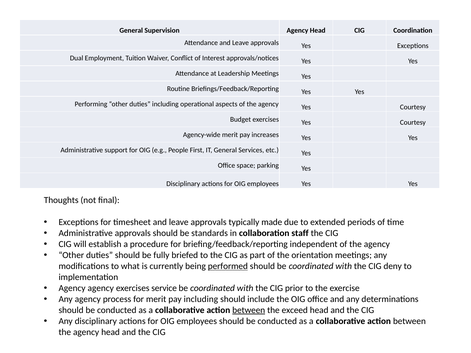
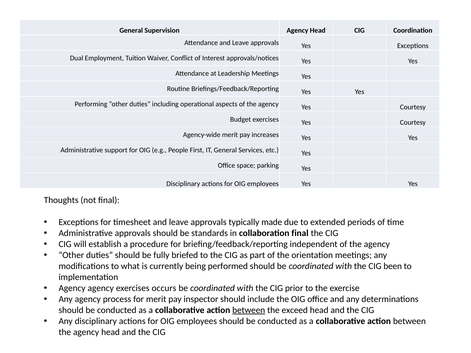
collaboration staff: staff -> final (300, 233)
performed underline: present -> none (228, 266)
deny: deny -> been (393, 266)
service: service -> occurs (164, 288)
pay including: including -> inspector (201, 299)
